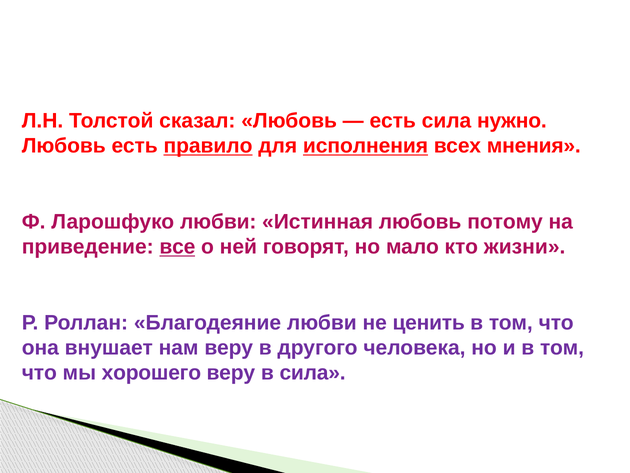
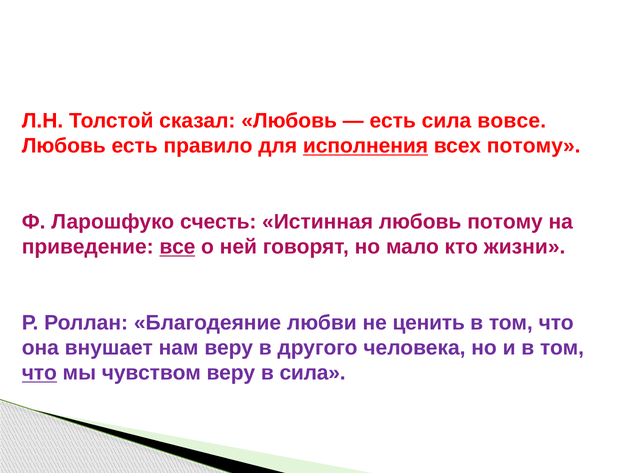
нужно: нужно -> вовсе (512, 121)
правило underline: present -> none (208, 146)
всех мнения: мнения -> потому (534, 146)
Ларошфуко любви: любви -> счесть (218, 221)
что underline: none -> present (39, 373)
хорошего: хорошего -> чувством (151, 373)
